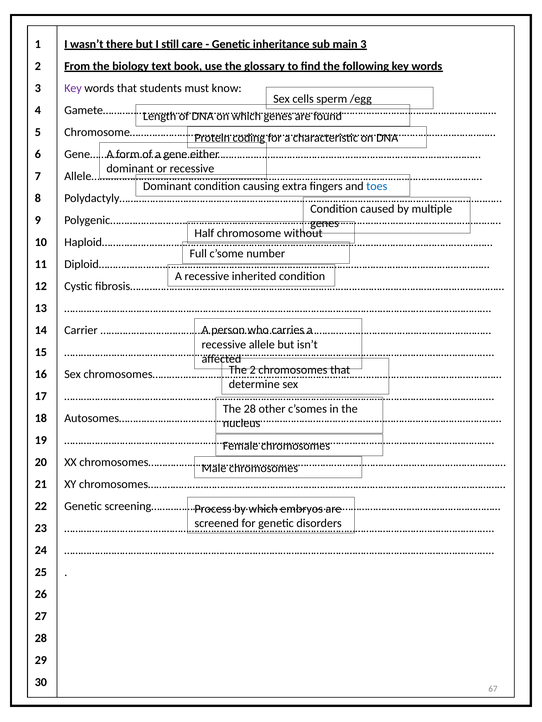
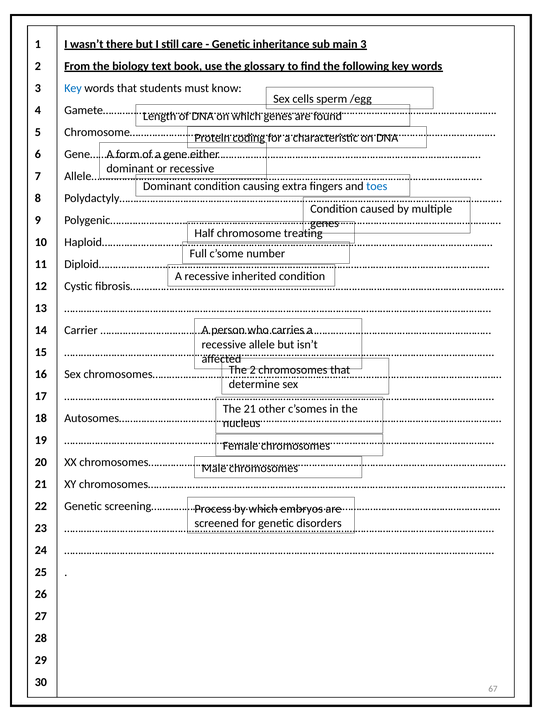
Key colour: purple -> blue (73, 88)
without: without -> treating (303, 233)
The 28: 28 -> 21 (250, 409)
